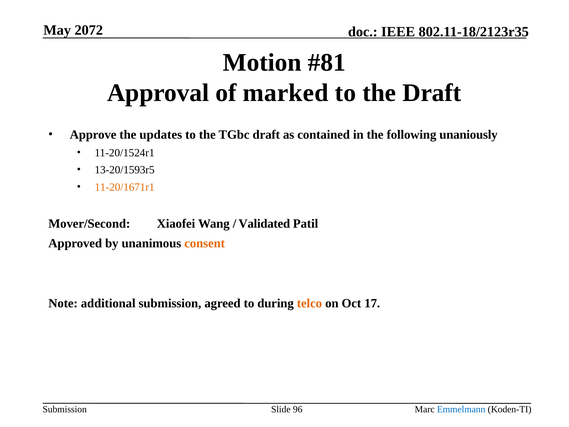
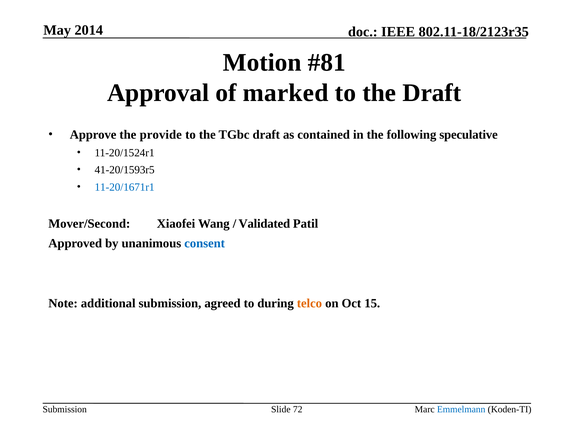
2072: 2072 -> 2014 (89, 30)
updates: updates -> provide (161, 135)
unaniously: unaniously -> speculative (469, 135)
13-20/1593r5: 13-20/1593r5 -> 41-20/1593r5 (125, 170)
11-20/1671r1 colour: orange -> blue (125, 187)
consent colour: orange -> blue (205, 243)
17: 17 -> 15 (372, 303)
96: 96 -> 72 (298, 409)
